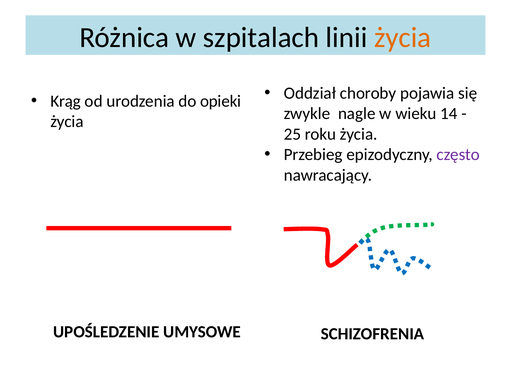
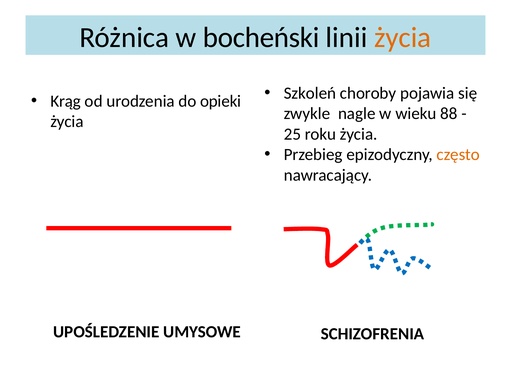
szpitalach: szpitalach -> bocheński (261, 37)
Oddział: Oddział -> Szkoleń (310, 93)
14: 14 -> 88 (449, 113)
często colour: purple -> orange (458, 154)
